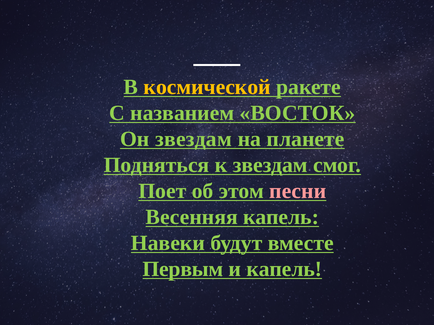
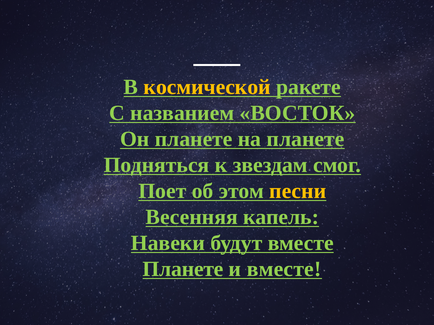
Он звездам: звездам -> планете (194, 139)
песни colour: pink -> yellow (298, 191)
Первым: Первым -> Планете (183, 269)
и капель: капель -> вместе (284, 269)
